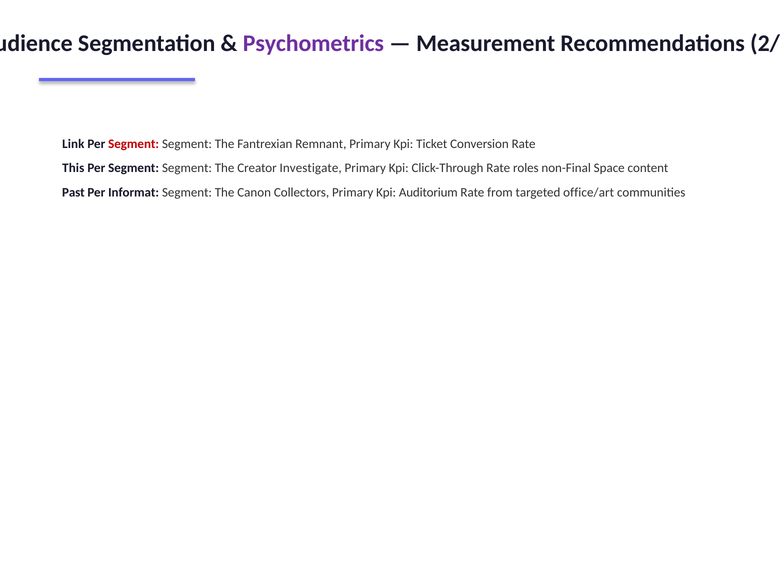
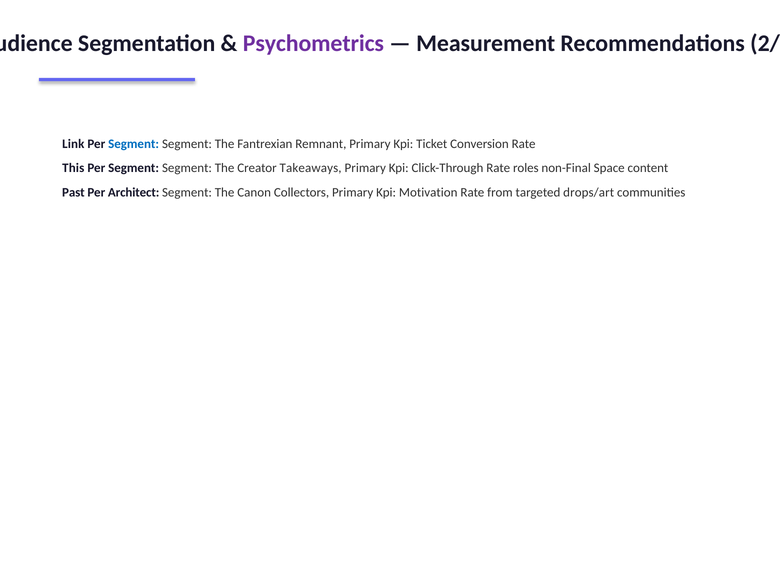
Segment colour: red -> blue (134, 144)
Investigate: Investigate -> Takeaways (311, 168)
Informat: Informat -> Architect (134, 192)
Auditorium: Auditorium -> Motivation (428, 192)
office/art: office/art -> drops/art (589, 192)
